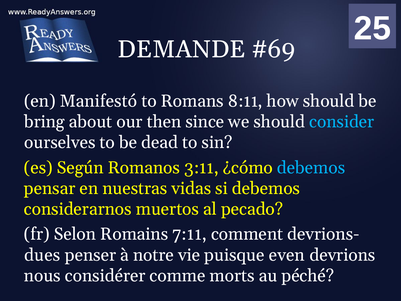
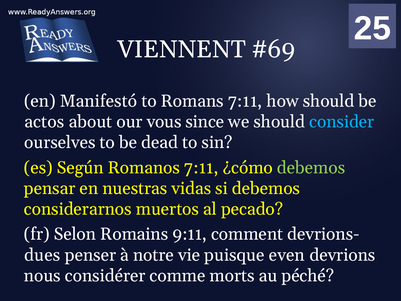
DEMANDE: DEMANDE -> VIENNENT (182, 50)
Romans 8:11: 8:11 -> 7:11 (245, 101)
bring: bring -> actos (44, 122)
then: then -> vous (164, 122)
Romanos 3:11: 3:11 -> 7:11 (201, 168)
debemos colour: light blue -> light green (311, 168)
7:11: 7:11 -> 9:11 (190, 234)
